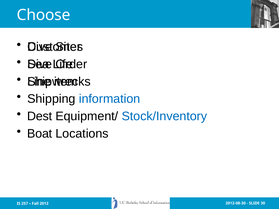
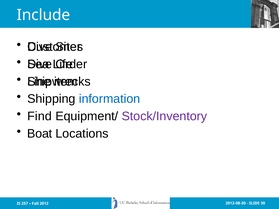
Choose: Choose -> Include (44, 15)
Dest: Dest -> Find (40, 116)
Stock/Inventory colour: blue -> purple (164, 116)
